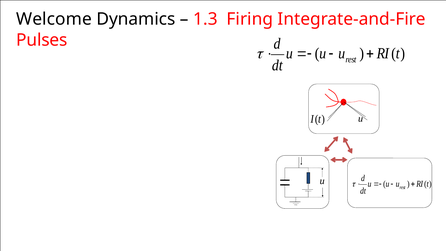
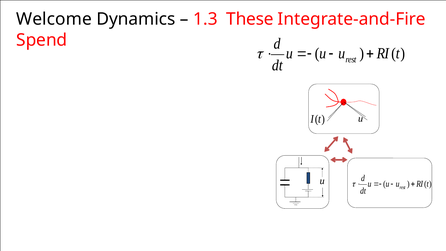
Firing: Firing -> These (250, 19)
Pulses: Pulses -> Spend (42, 40)
